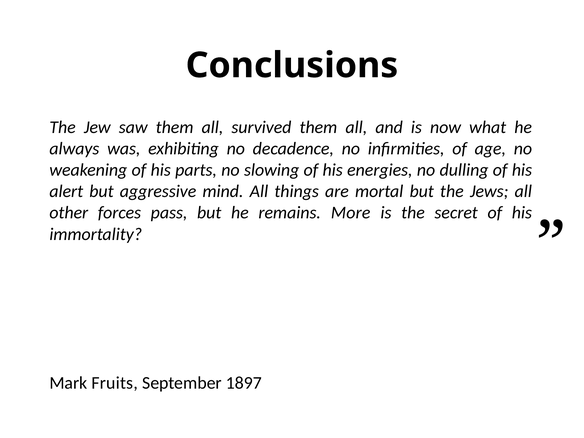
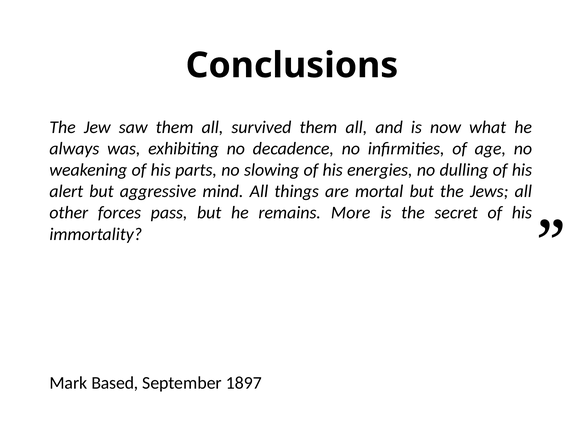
Fruits: Fruits -> Based (115, 383)
